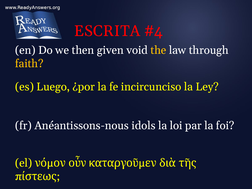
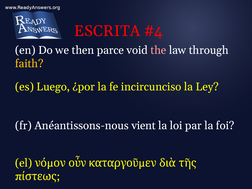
given: given -> parce (110, 50)
the colour: yellow -> pink (158, 50)
idols: idols -> vient (144, 126)
